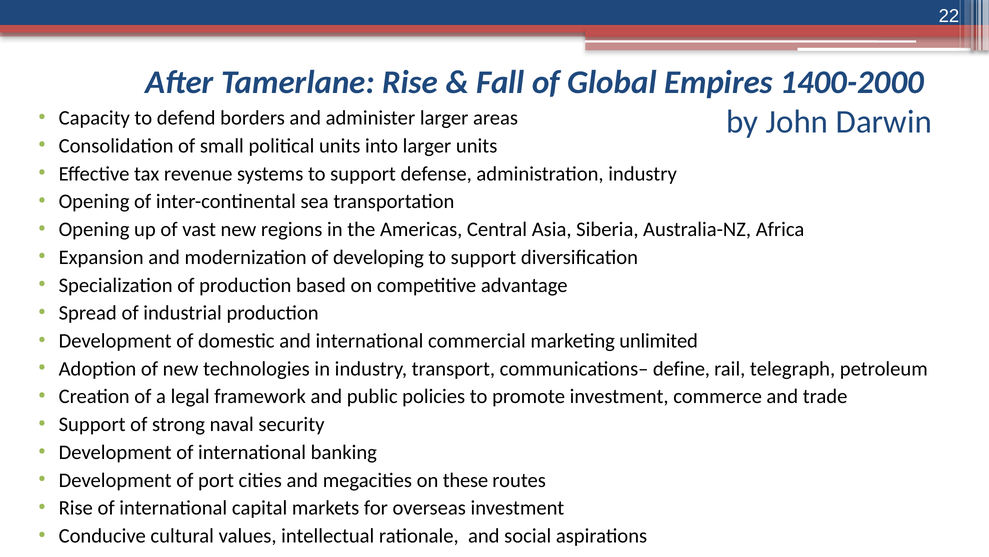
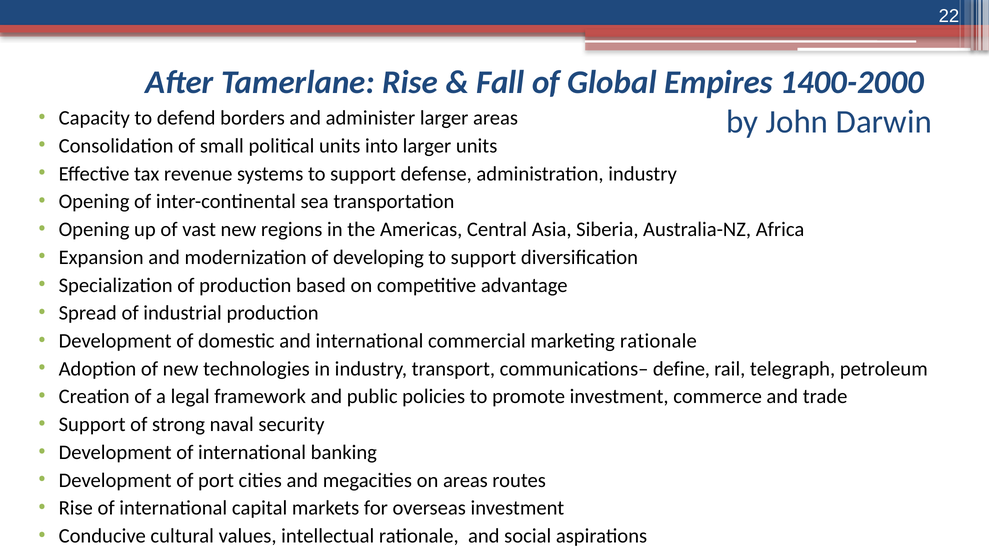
marketing unlimited: unlimited -> rationale (658, 341)
on these: these -> areas (465, 480)
